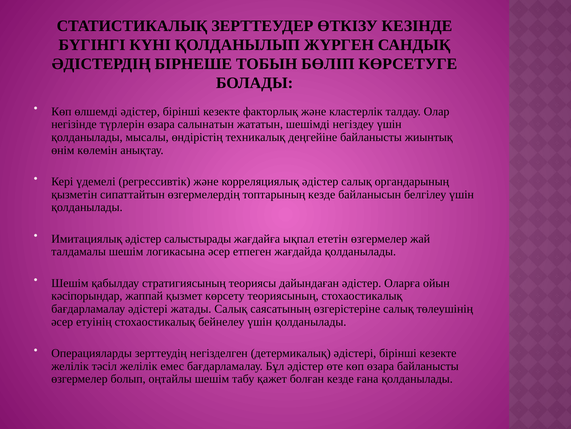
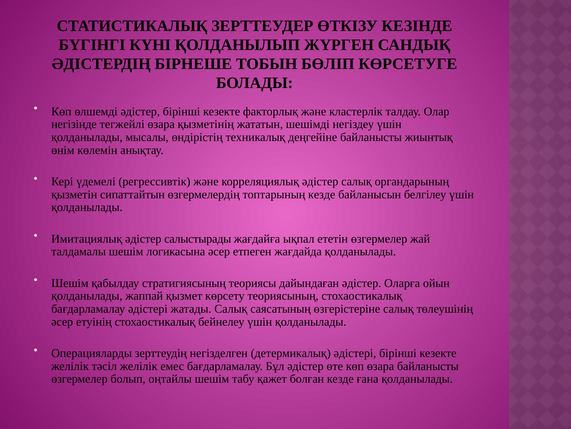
түрлерін: түрлерін -> тегжейлі (122, 124)
салынатын: салынатын -> қызметінің (206, 124)
кәсіпорындар: кәсіпорындар -> қолданылады (87, 296)
